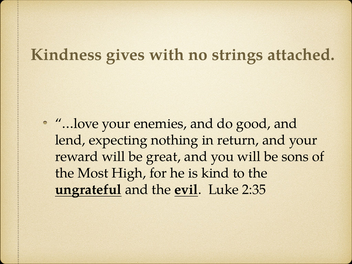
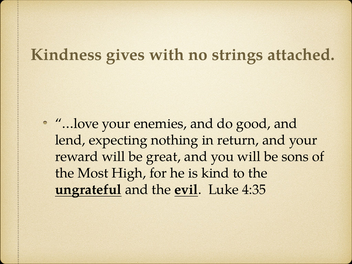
2:35: 2:35 -> 4:35 (254, 190)
